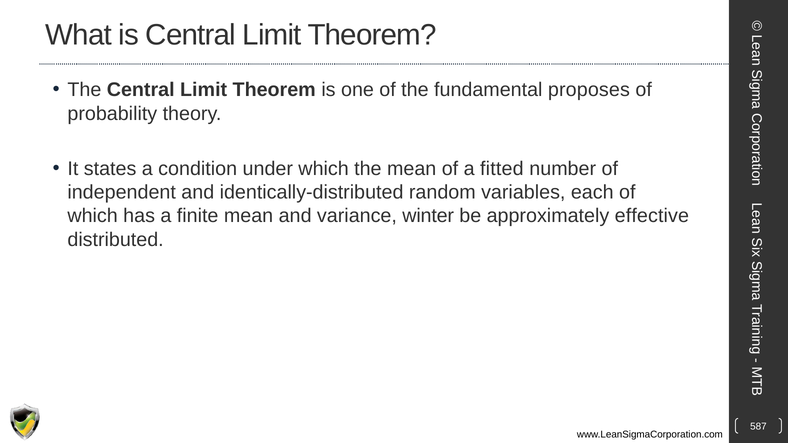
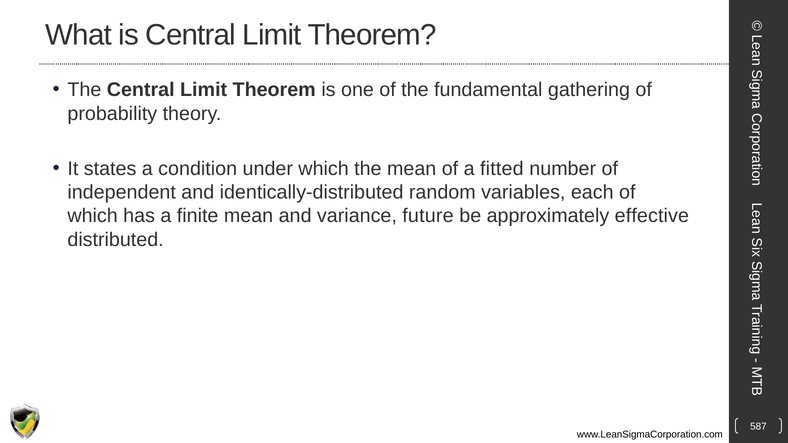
proposes: proposes -> gathering (589, 90)
winter: winter -> future (428, 216)
